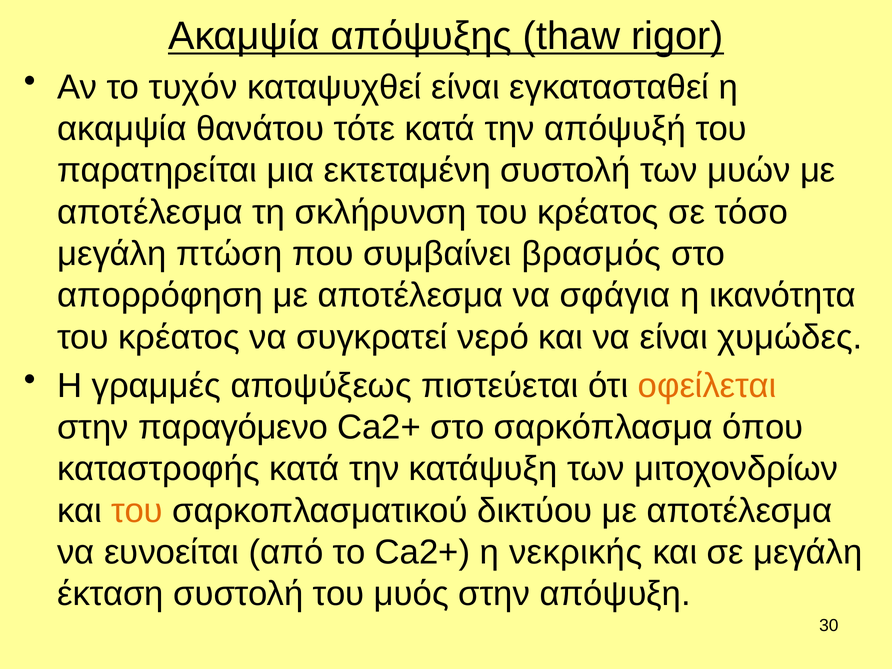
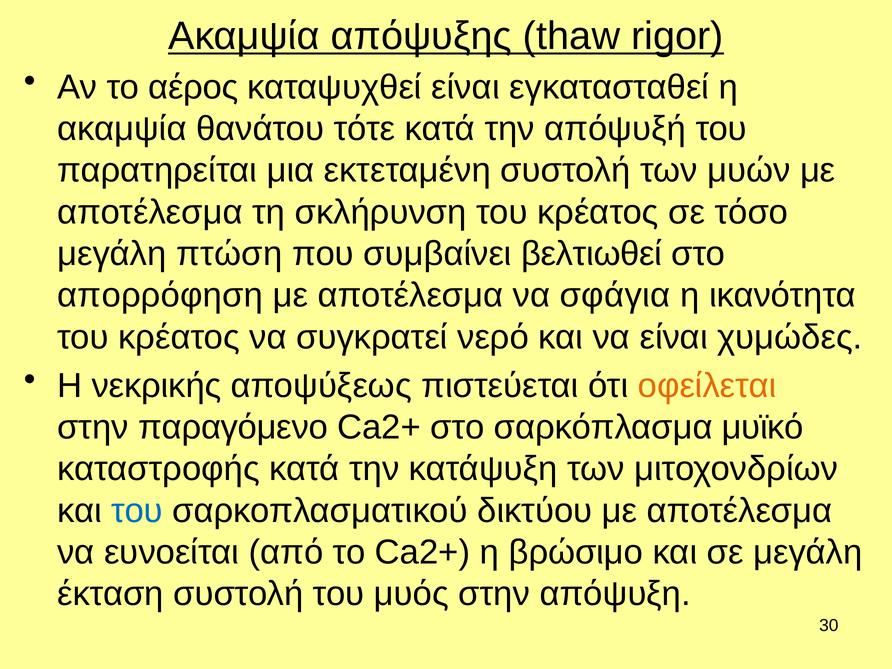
τυχόν: τυχόν -> αέρος (193, 87)
βρασμός: βρασμός -> βελτιωθεί (592, 254)
γραμμές: γραμμές -> νεκρικής (157, 386)
όπου: όπου -> μυϊκό (763, 427)
του colour: orange -> blue (137, 511)
νεκρικής: νεκρικής -> βρώσιμο (576, 552)
